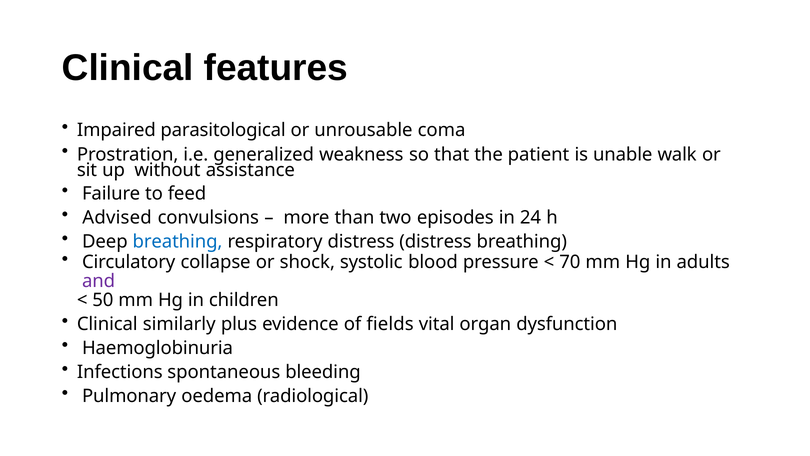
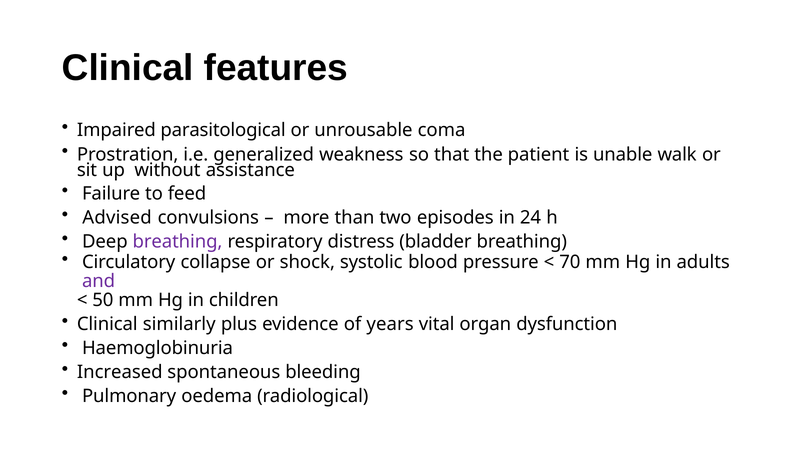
breathing colour: blue -> purple (178, 241)
distress distress: distress -> bladder (435, 241)
fields: fields -> years (390, 324)
Infections: Infections -> Increased (120, 372)
